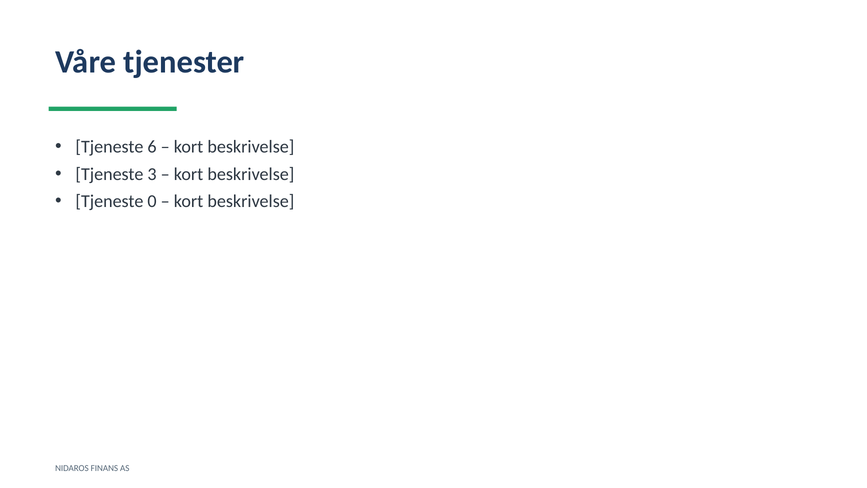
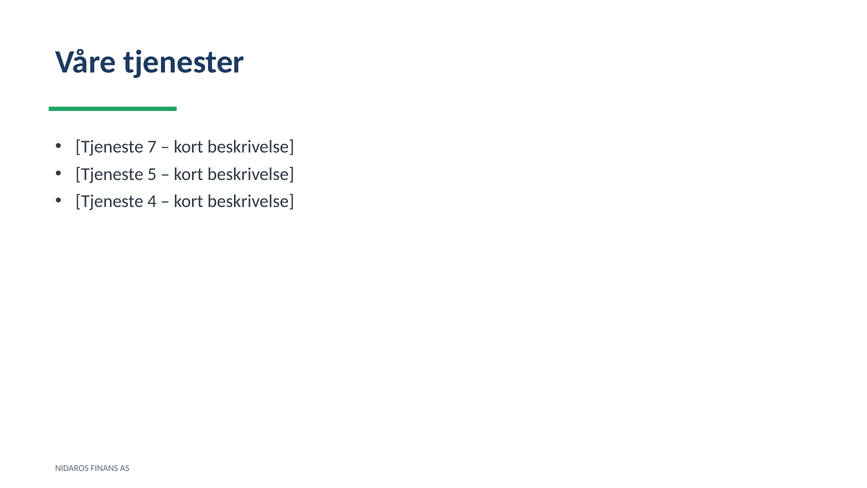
6: 6 -> 7 (152, 147)
3: 3 -> 5 (152, 174)
0: 0 -> 4 (152, 201)
